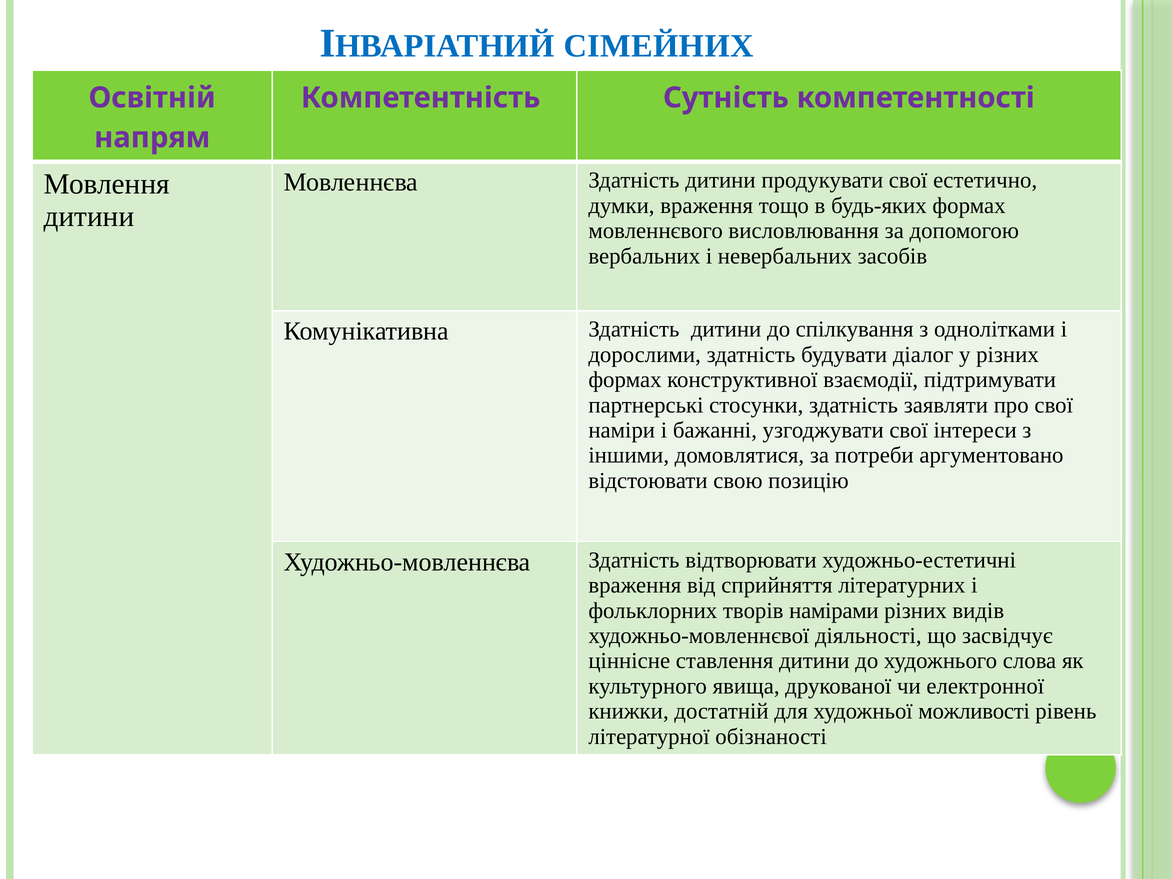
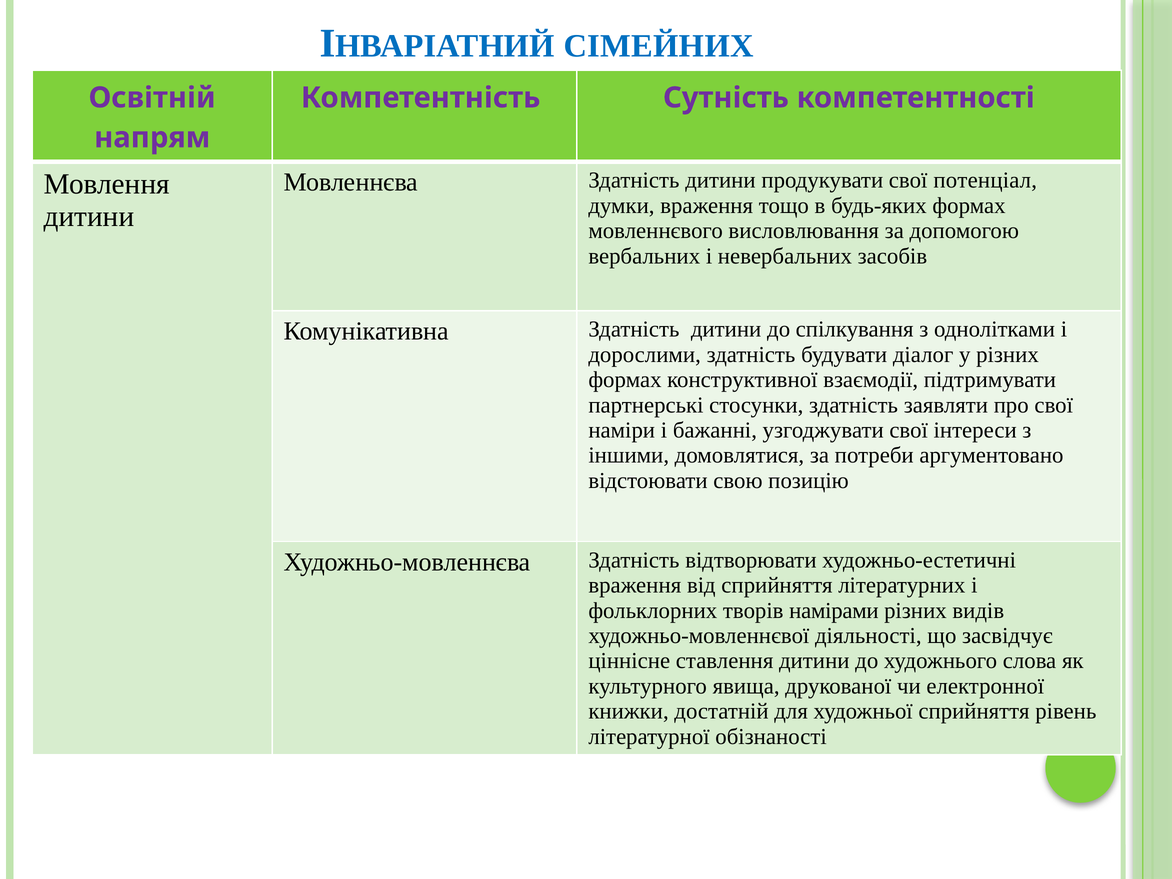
естетично: естетично -> потенціал (985, 180)
художньої можливості: можливості -> сприйняття (974, 711)
